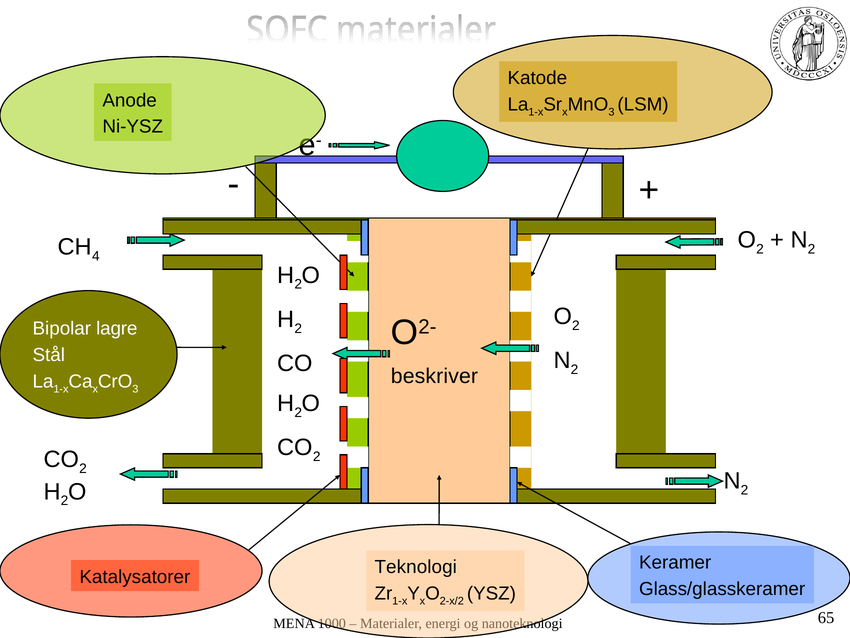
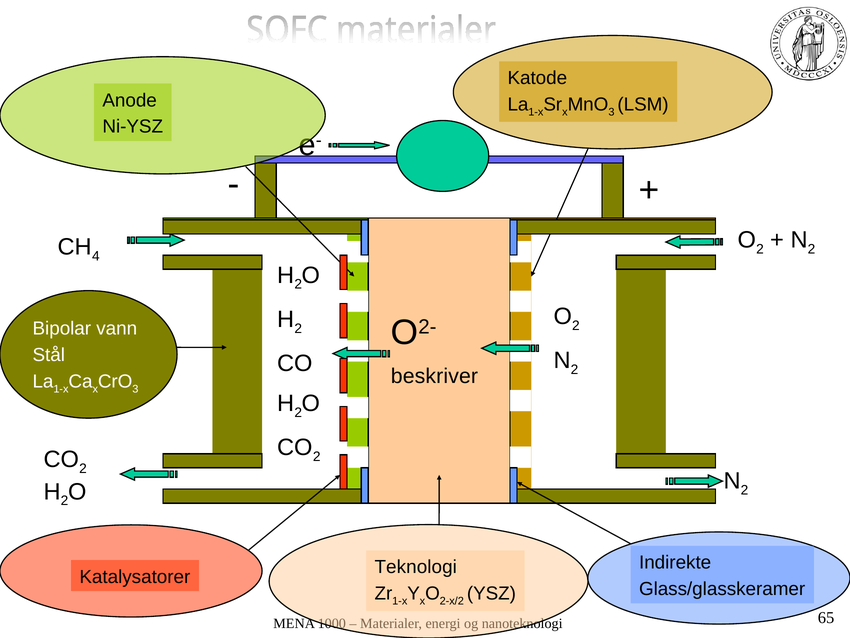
lagre: lagre -> vann (117, 328)
Keramer: Keramer -> Indirekte (675, 562)
